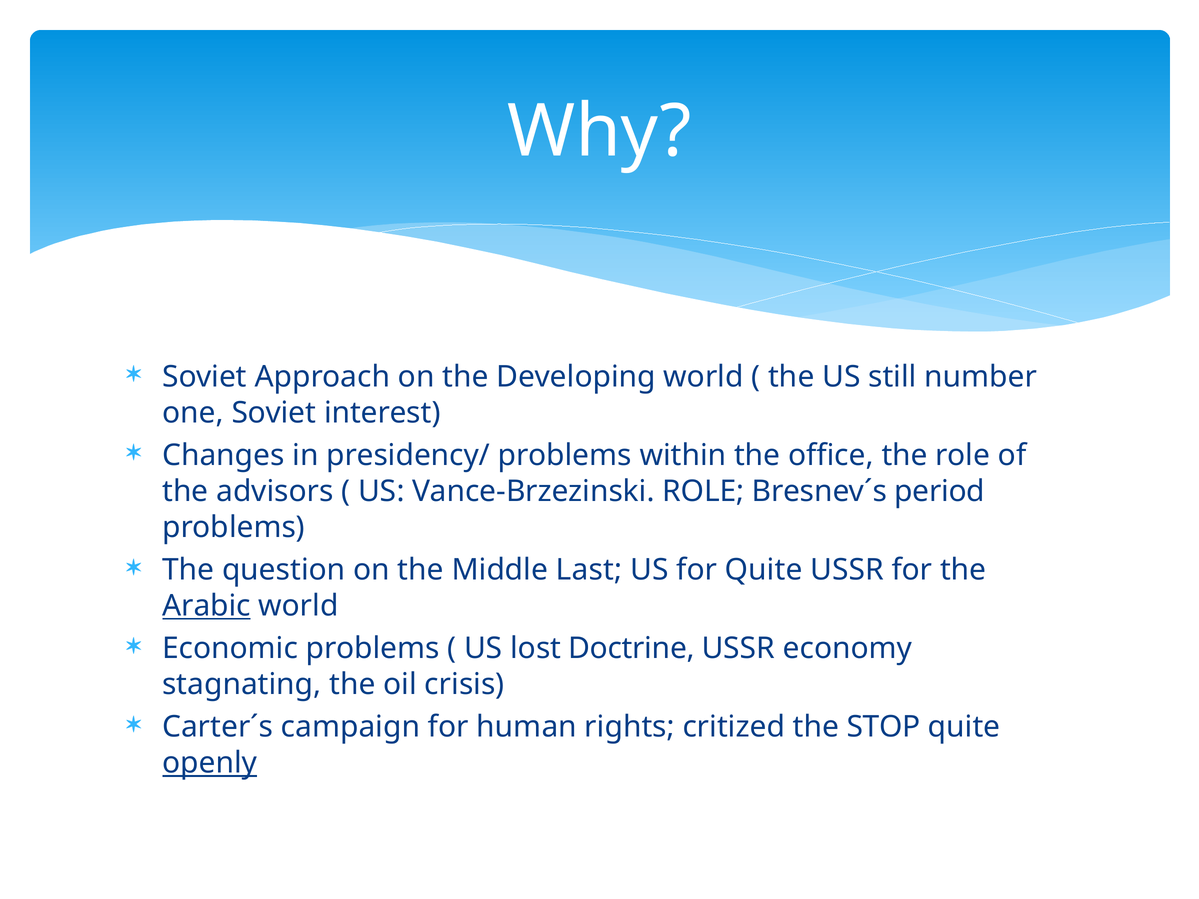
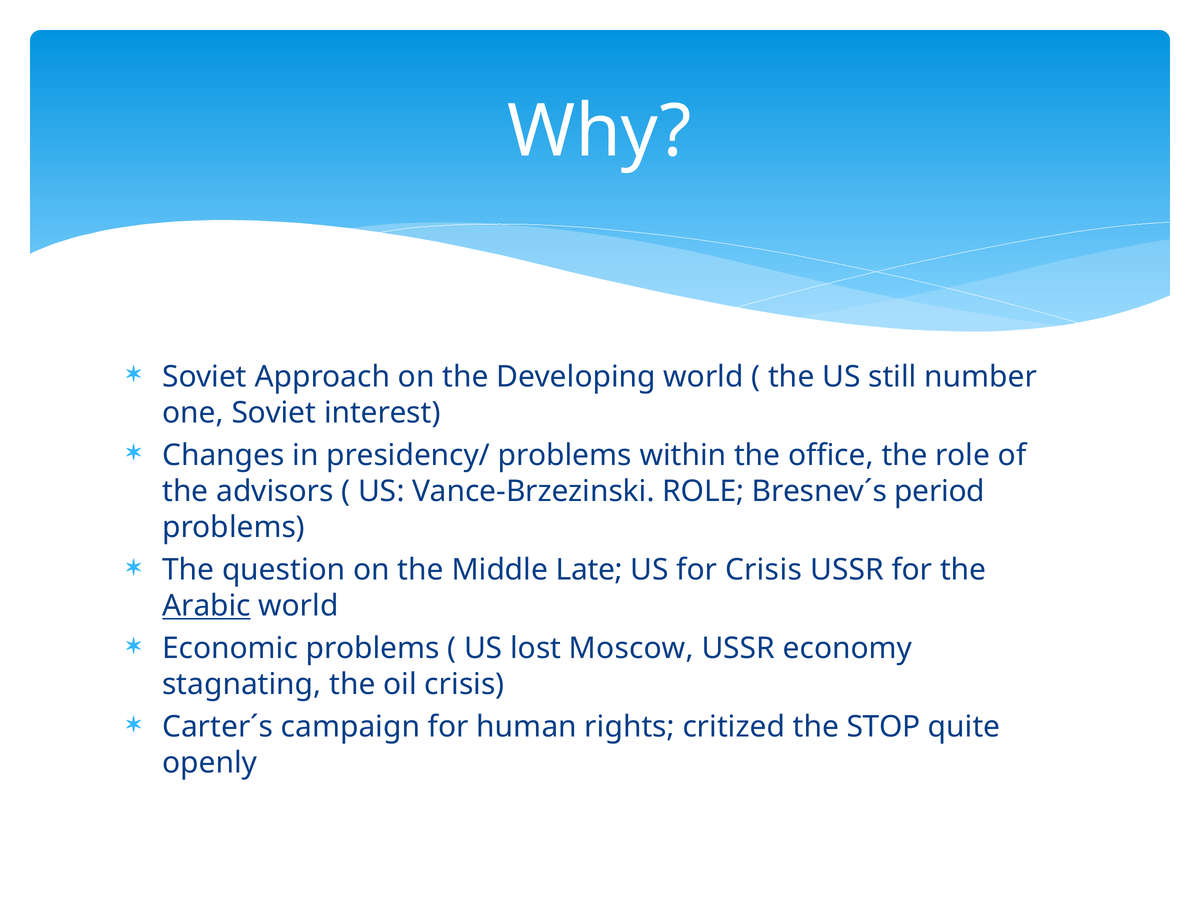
Last: Last -> Late (589, 570)
for Quite: Quite -> Crisis (764, 570)
Doctrine: Doctrine -> Moscow (631, 649)
openly underline: present -> none (210, 763)
